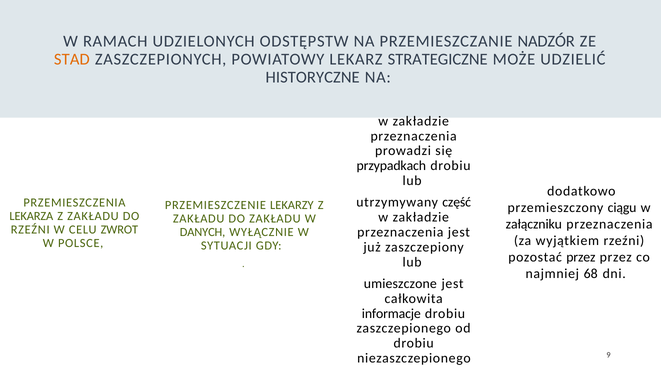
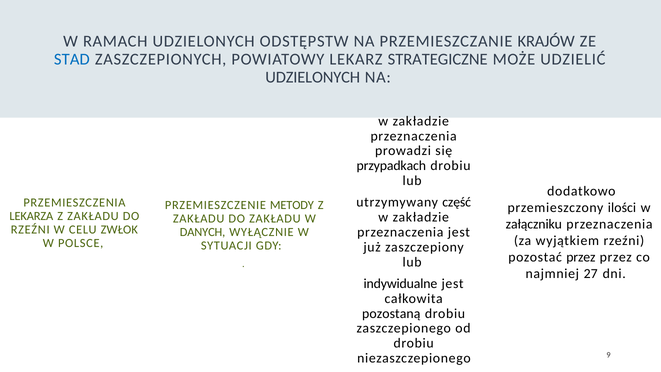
NADZÓR: NADZÓR -> KRAJÓW (546, 41)
STAD colour: orange -> blue (72, 59)
HISTORYCZNE: HISTORYCZNE -> UDZIELONYCH (313, 77)
LEKARZY: LEKARZY -> METODY (292, 205)
ciągu: ciągu -> ilości (622, 208)
ZWROT: ZWROT -> ZWŁOK (119, 230)
68: 68 -> 27 (591, 274)
umieszczone: umieszczone -> indywidualne (400, 284)
informacje: informacje -> pozostaną (391, 313)
